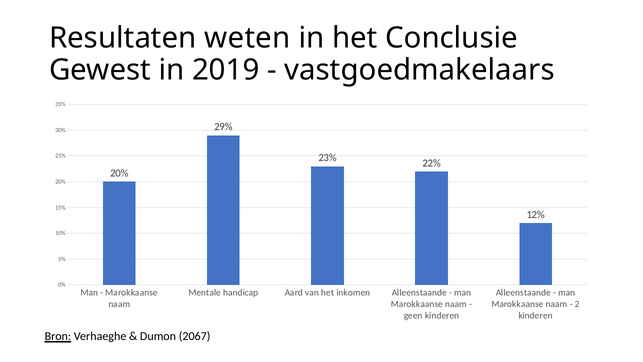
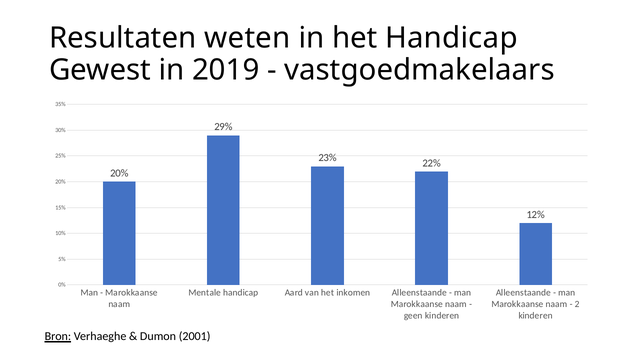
het Conclusie: Conclusie -> Handicap (451, 38)
2067: 2067 -> 2001 (195, 336)
